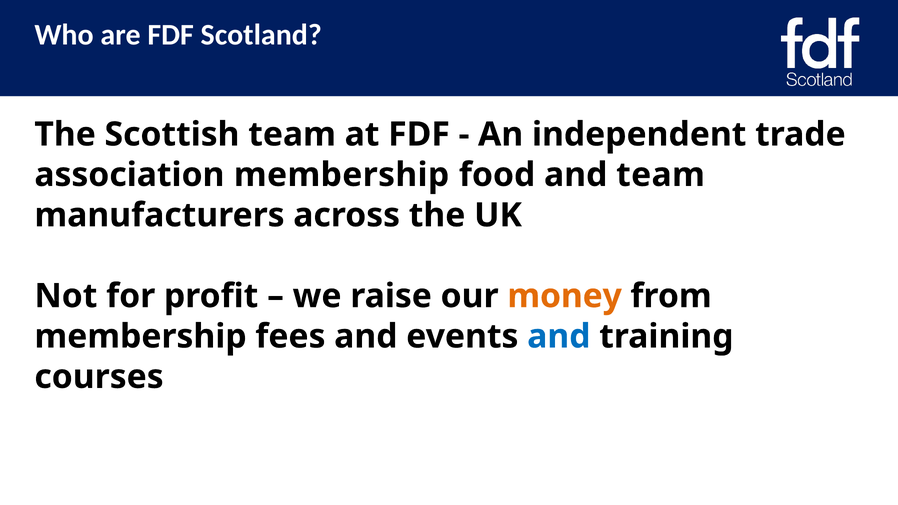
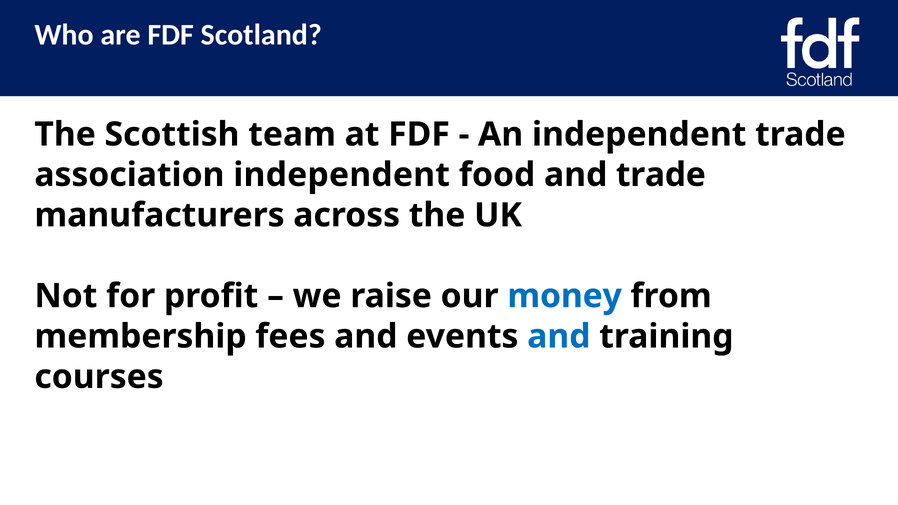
association membership: membership -> independent (342, 175)
and team: team -> trade (661, 175)
money colour: orange -> blue (565, 296)
